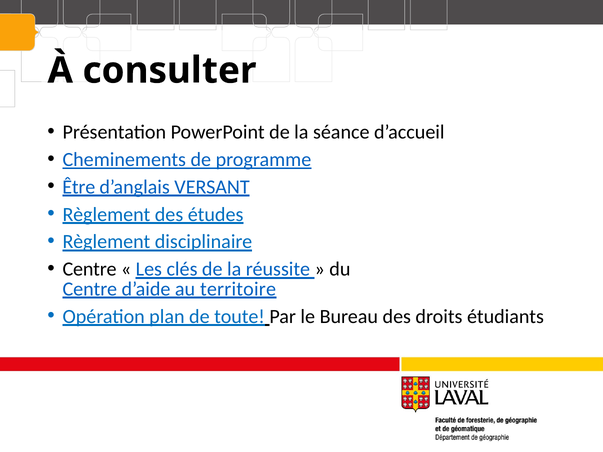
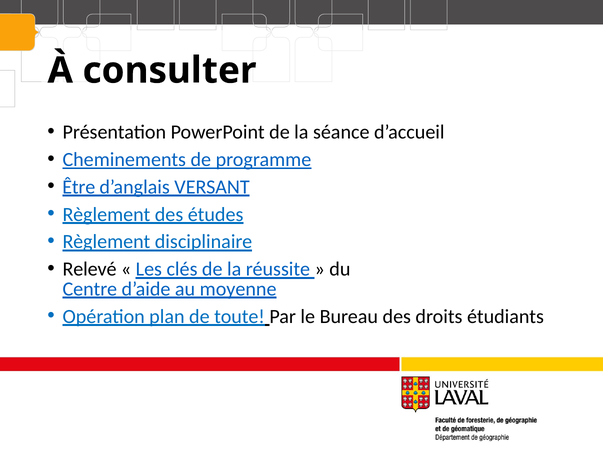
Centre: Centre -> Relevé (90, 269)
territoire: territoire -> moyenne (238, 289)
